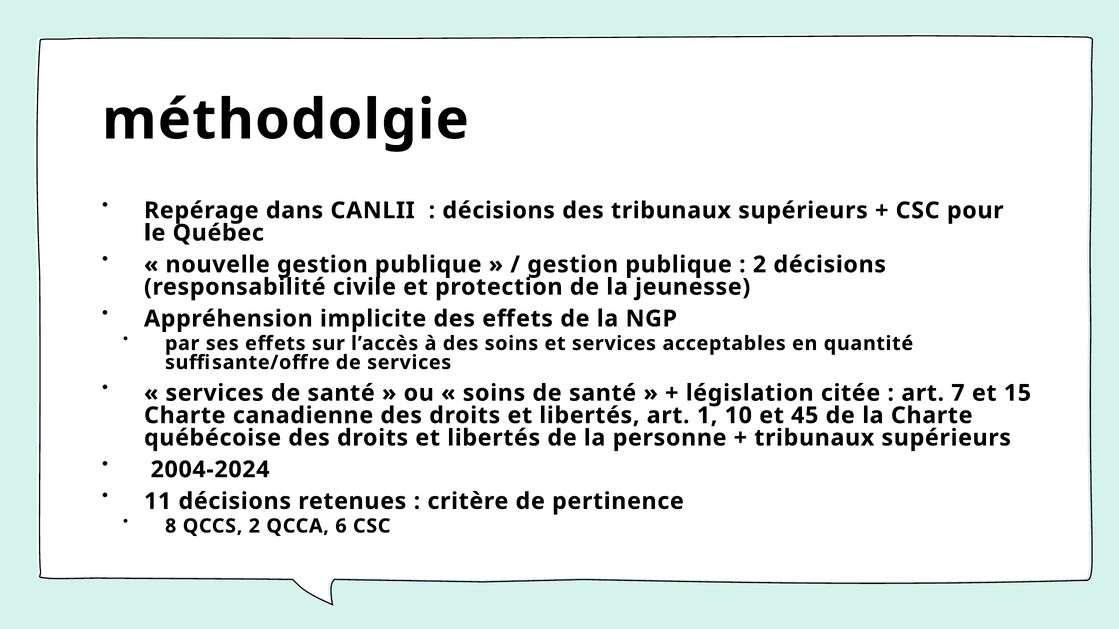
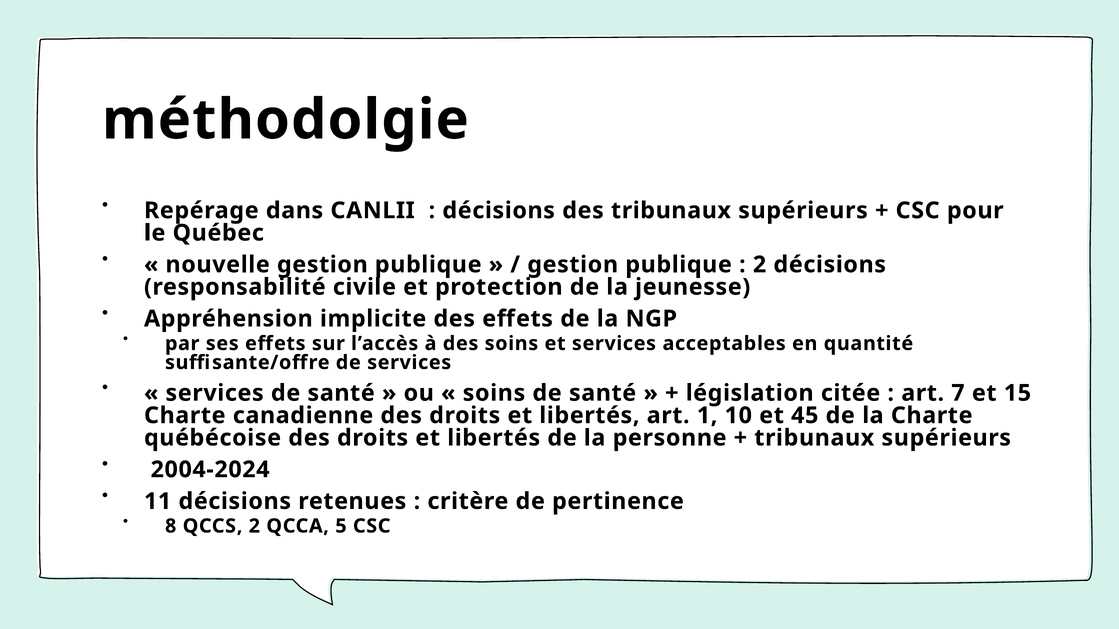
6: 6 -> 5 (341, 526)
